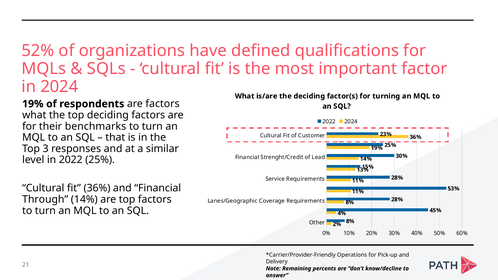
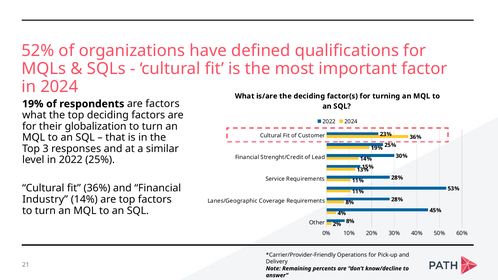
benchmarks: benchmarks -> globalization (96, 126)
Through: Through -> Industry (45, 199)
